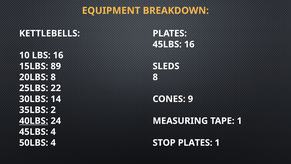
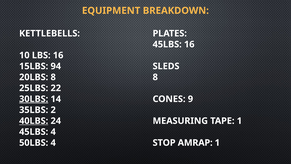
89: 89 -> 94 (56, 66)
30LBS underline: none -> present (34, 99)
STOP PLATES: PLATES -> AMRAP (195, 142)
